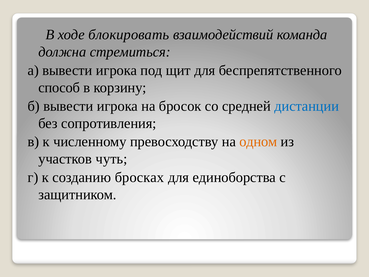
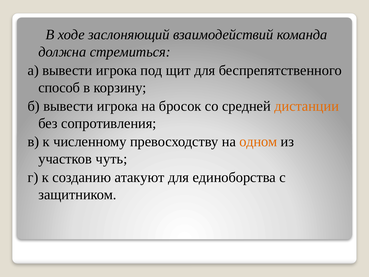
блокировать: блокировать -> заслоняющий (129, 35)
дистанции colour: blue -> orange (307, 106)
бросках: бросках -> атакуют (140, 177)
